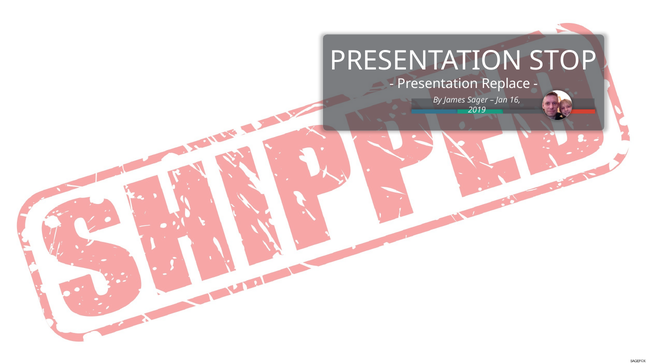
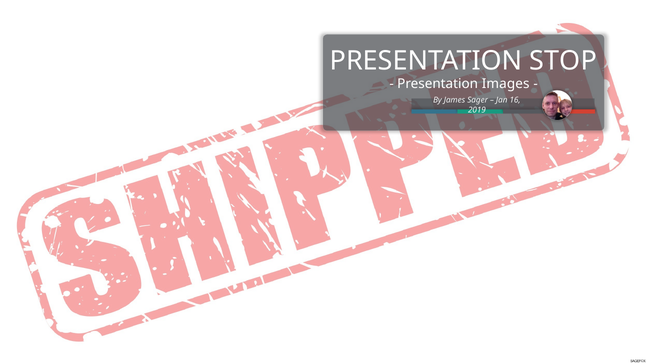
Replace: Replace -> Images (506, 84)
